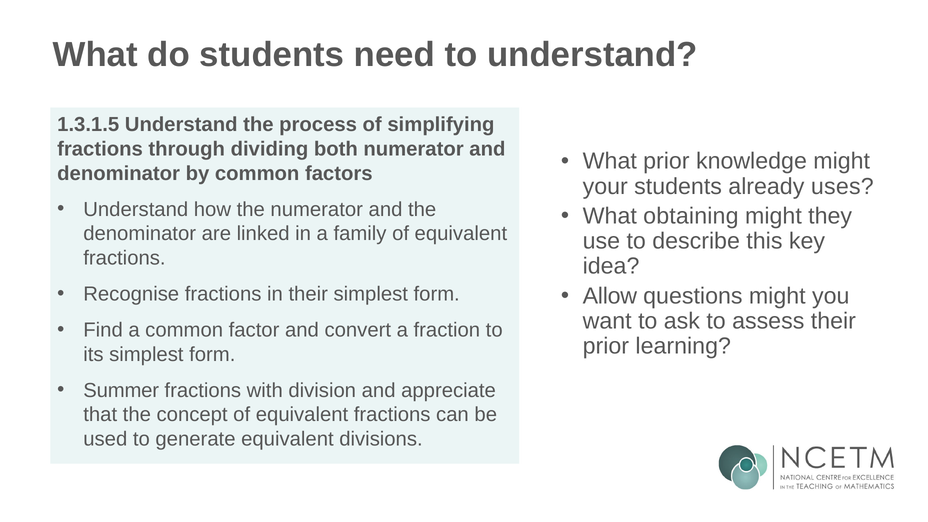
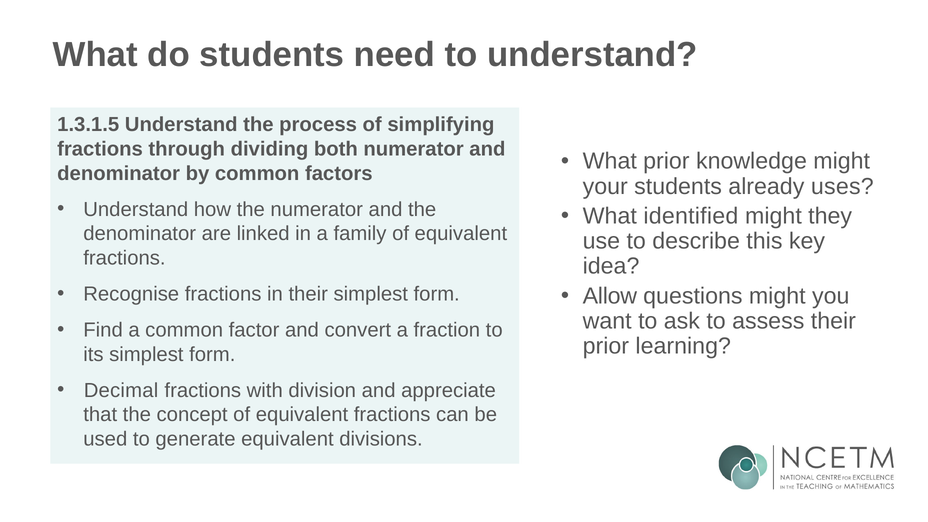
obtaining: obtaining -> identified (691, 216)
Summer: Summer -> Decimal (121, 390)
